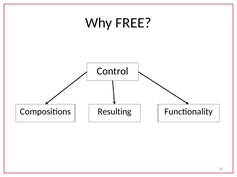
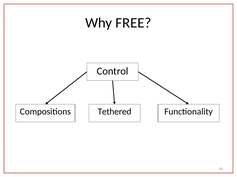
Resulting: Resulting -> Tethered (115, 112)
